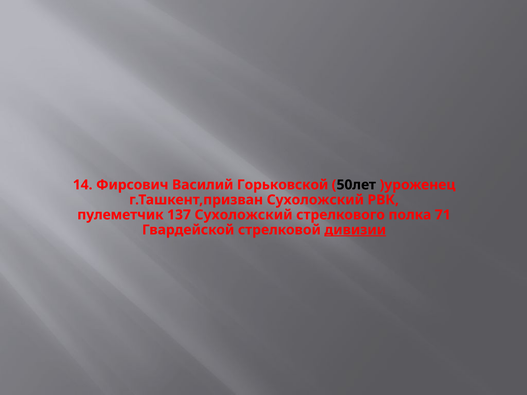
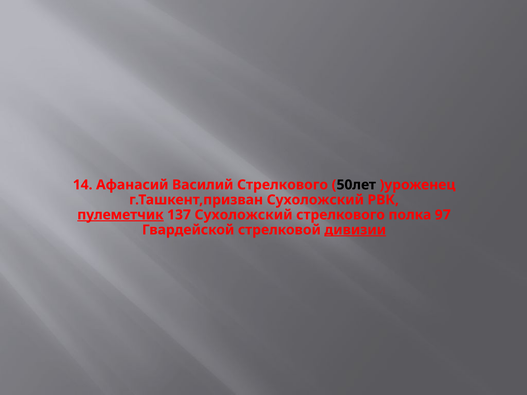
Фирсович: Фирсович -> Афанасий (132, 185)
Василий Горьковской: Горьковской -> Стрелкового (283, 185)
пулеметчик underline: none -> present (120, 215)
71: 71 -> 97 (443, 215)
